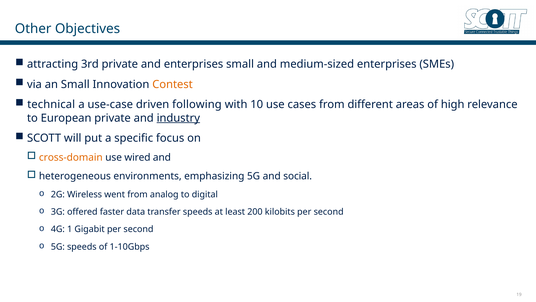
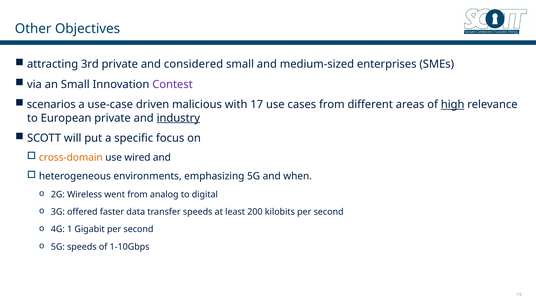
and enterprises: enterprises -> considered (194, 64)
Contest colour: orange -> purple (173, 84)
technical: technical -> scenarios (51, 104)
following: following -> malicious (197, 104)
10: 10 -> 17 (257, 104)
high underline: none -> present (453, 104)
social: social -> when (298, 176)
